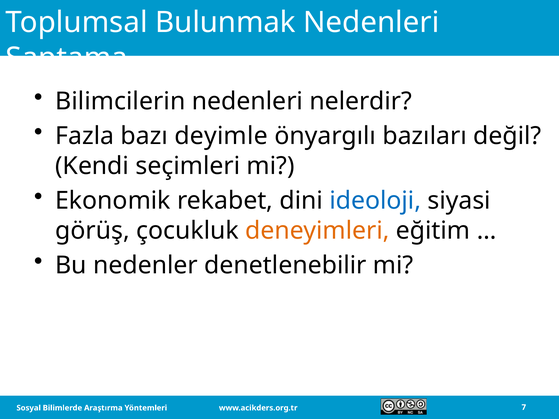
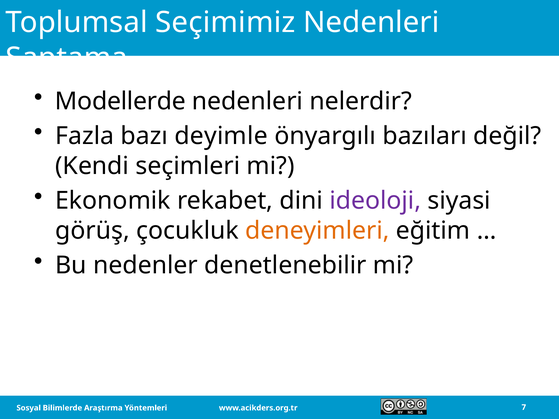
Bulunmak: Bulunmak -> Seçimimiz (225, 23)
Bilimcilerin: Bilimcilerin -> Modellerde (120, 101)
ideoloji colour: blue -> purple (375, 201)
